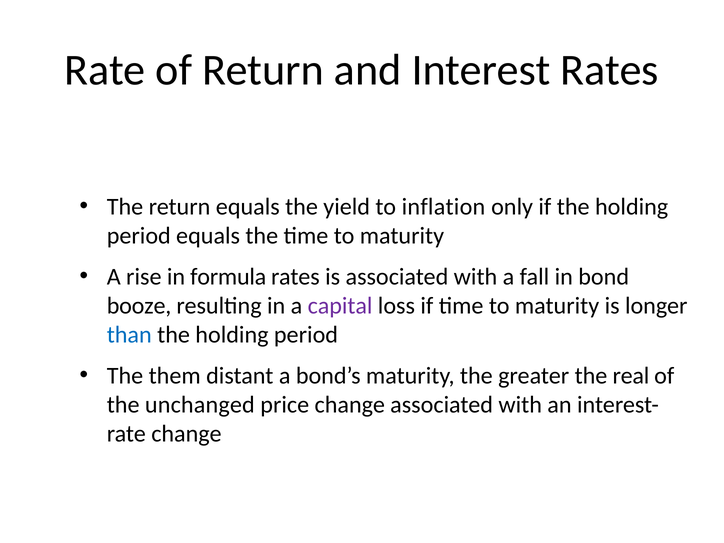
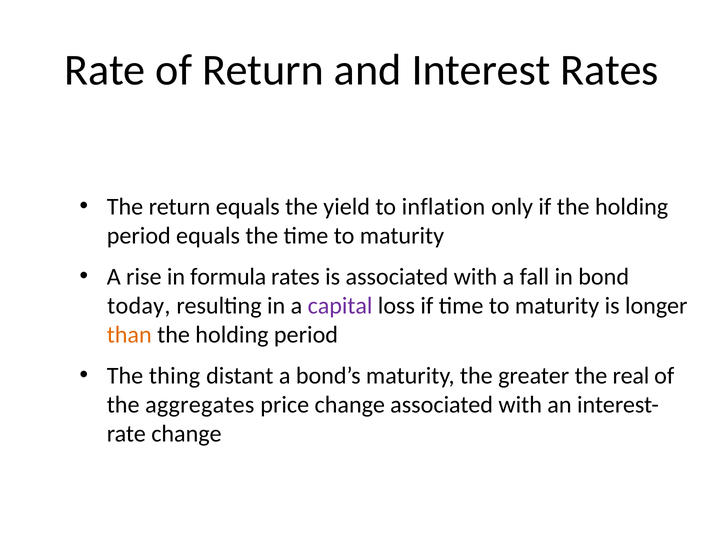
booze: booze -> today (139, 306)
than colour: blue -> orange (129, 335)
them: them -> thing (175, 376)
unchanged: unchanged -> aggregates (200, 405)
